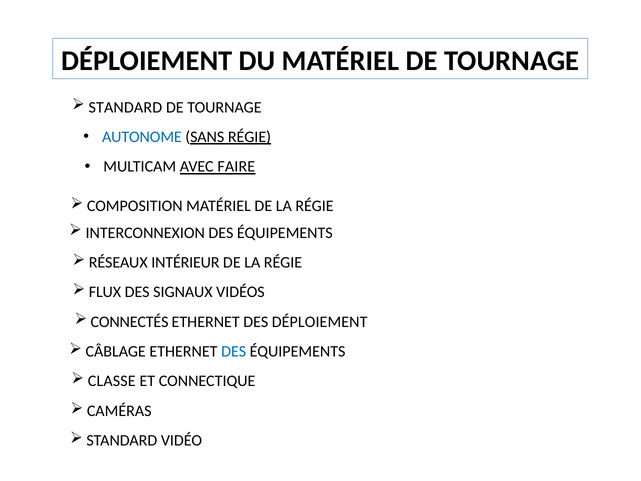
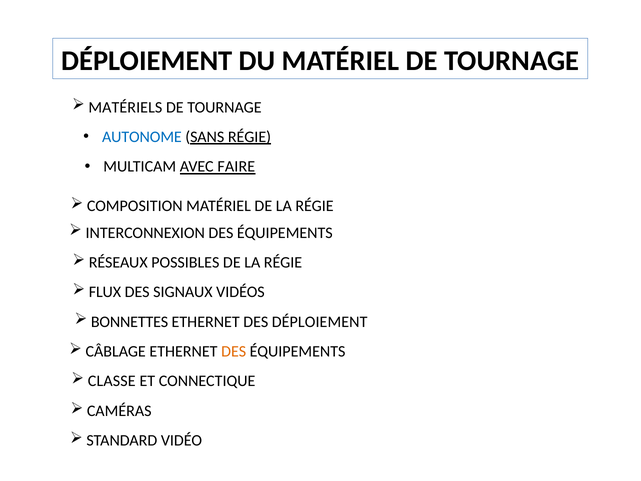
STANDARD: STANDARD -> MATÉRIELS (125, 107)
INTÉRIEUR: INTÉRIEUR -> POSSIBLES (185, 262)
CONNECTÉS: CONNECTÉS -> BONNETTES (130, 322)
DES colour: blue -> orange (234, 351)
